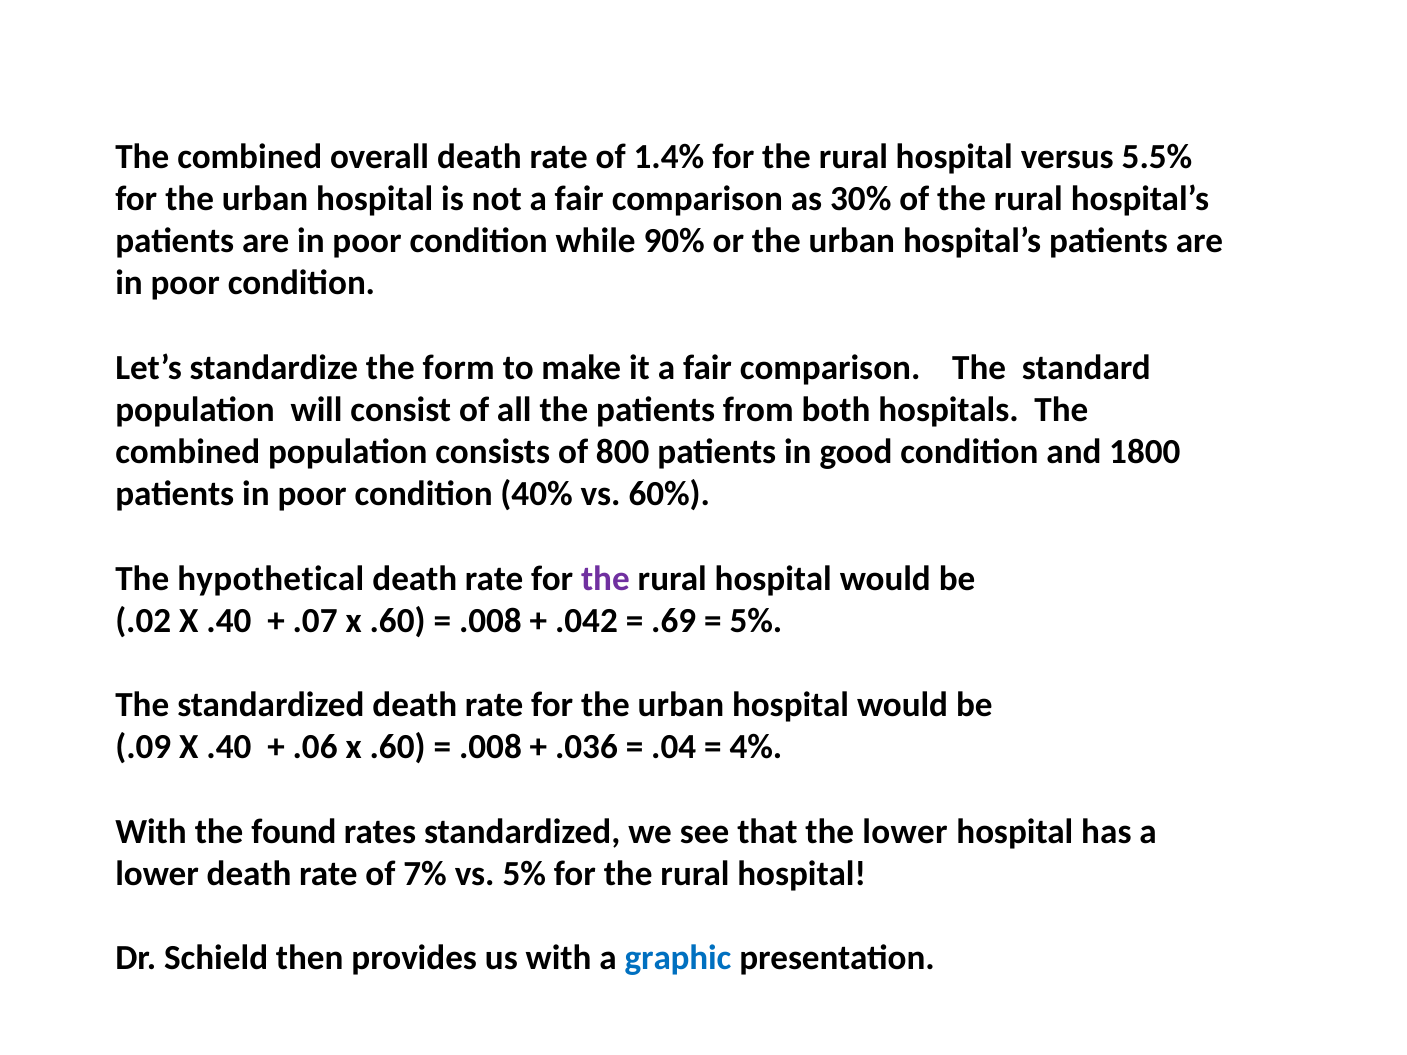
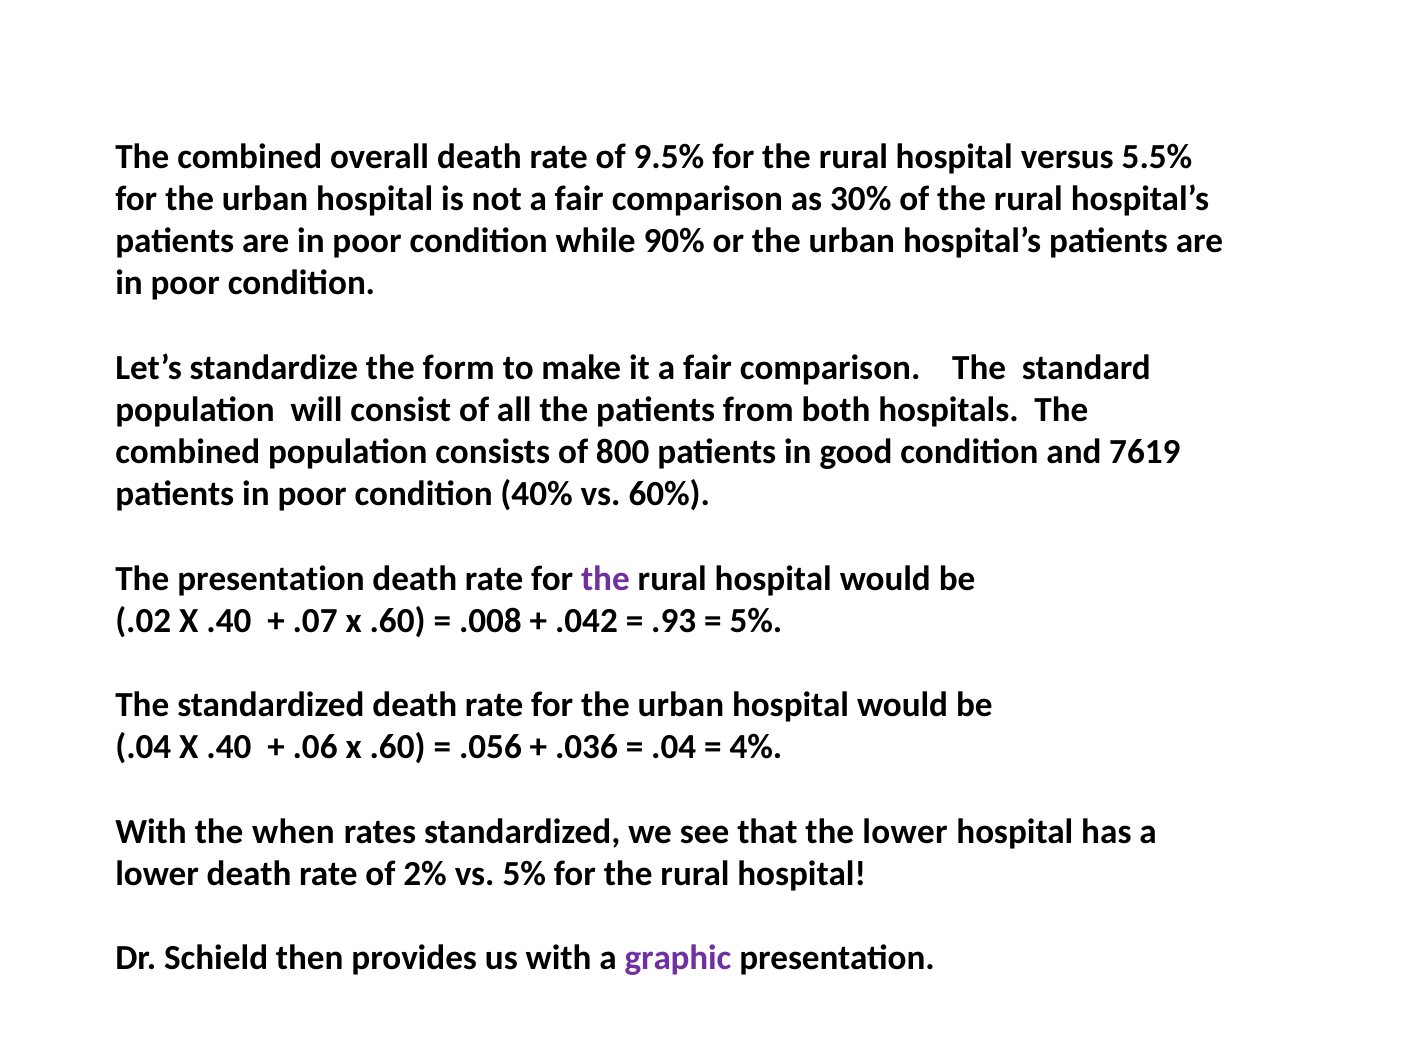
1.4%: 1.4% -> 9.5% (669, 157)
1800: 1800 -> 7619 (1145, 452)
The hypothetical: hypothetical -> presentation (271, 579)
.69: .69 -> .93 (674, 621)
.09: .09 -> .04 (143, 748)
.008: .008 -> .056 (490, 748)
found: found -> when (294, 832)
7%: 7% -> 2% (425, 874)
graphic colour: blue -> purple (678, 959)
